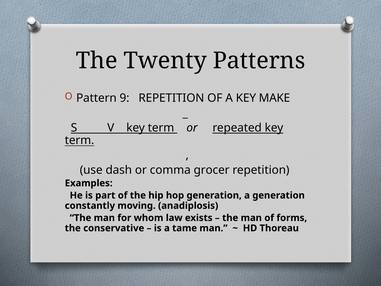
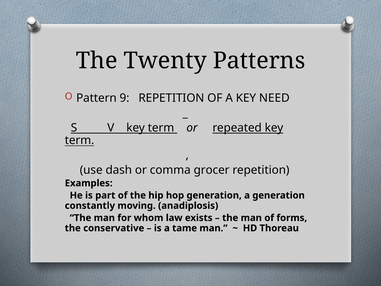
MAKE: MAKE -> NEED (274, 98)
